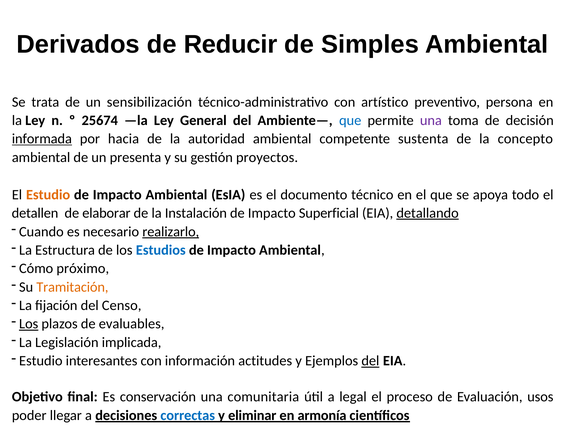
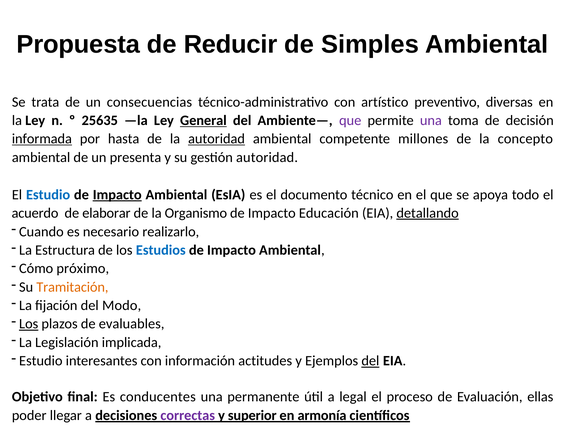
Derivados: Derivados -> Propuesta (78, 44)
sensibilización: sensibilización -> consecuencias (149, 102)
persona: persona -> diversas (509, 102)
25674: 25674 -> 25635 (100, 120)
General underline: none -> present (203, 120)
que colour: blue -> purple (350, 120)
hacia: hacia -> hasta (124, 139)
autoridad underline: none -> present (217, 139)
sustenta: sustenta -> millones (423, 139)
gestión proyectos: proyectos -> autoridad (267, 157)
Estudio colour: orange -> blue (48, 194)
Impacto underline: none -> present (117, 194)
detallen: detallen -> acuerdo (35, 213)
Instalación: Instalación -> Organismo (196, 213)
Superficial: Superficial -> Educación (329, 213)
realizarlo underline: present -> none (171, 231)
Censo: Censo -> Modo (122, 305)
conservación: conservación -> conducentes (158, 396)
comunitaria: comunitaria -> permanente (263, 396)
usos: usos -> ellas (540, 396)
correctas colour: blue -> purple (188, 415)
eliminar: eliminar -> superior (252, 415)
